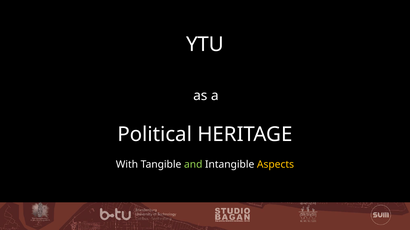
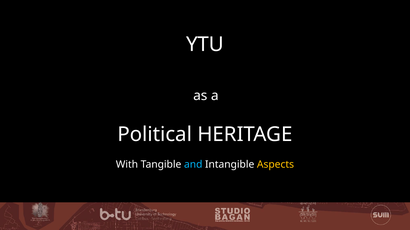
and colour: light green -> light blue (193, 165)
